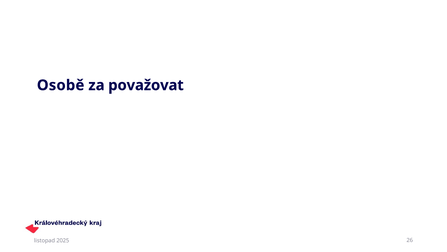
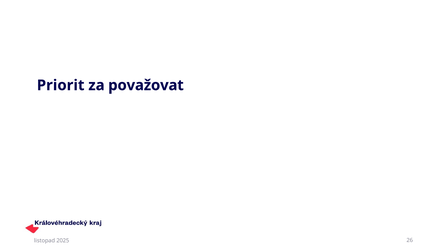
Osobě: Osobě -> Priorit (61, 85)
